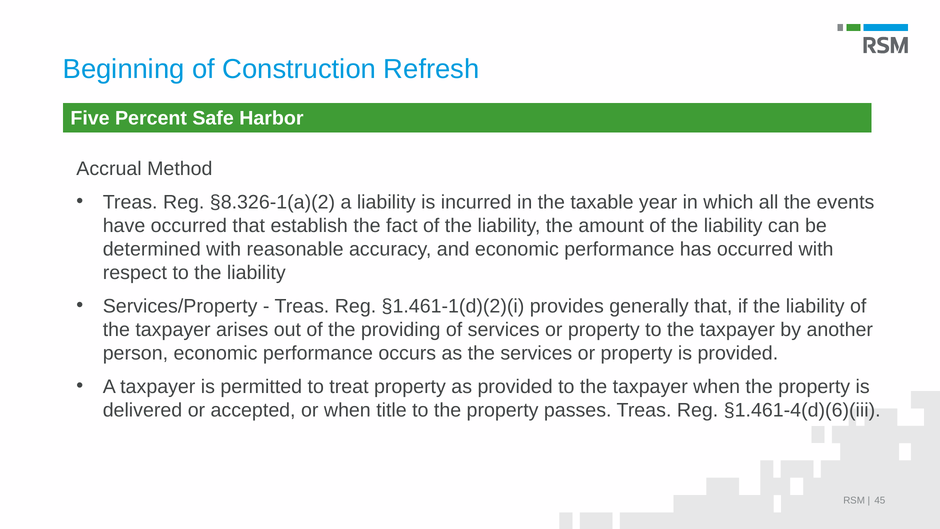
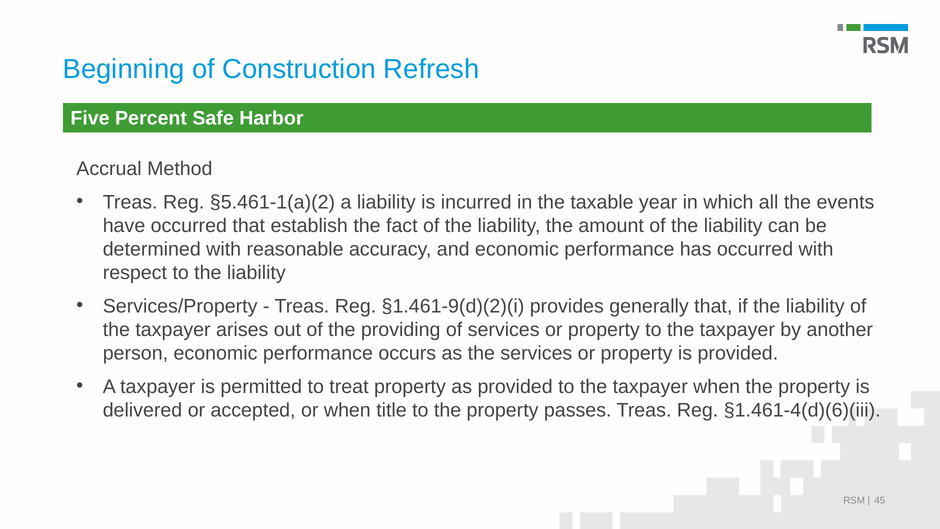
§8.326-1(a)(2: §8.326-1(a)(2 -> §5.461-1(a)(2 (272, 202)
§1.461-1(d)(2)(i: §1.461-1(d)(2)(i -> §1.461-9(d)(2)(i (453, 306)
